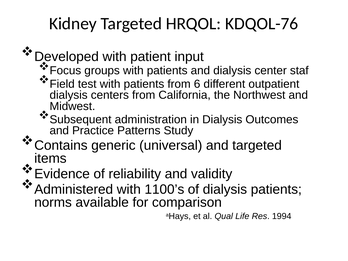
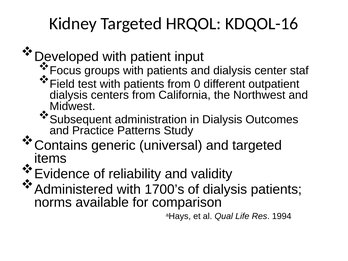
KDQOL-76: KDQOL-76 -> KDQOL-16 (262, 24)
6: 6 -> 0 (197, 84)
1100’s: 1100’s -> 1700’s (164, 189)
